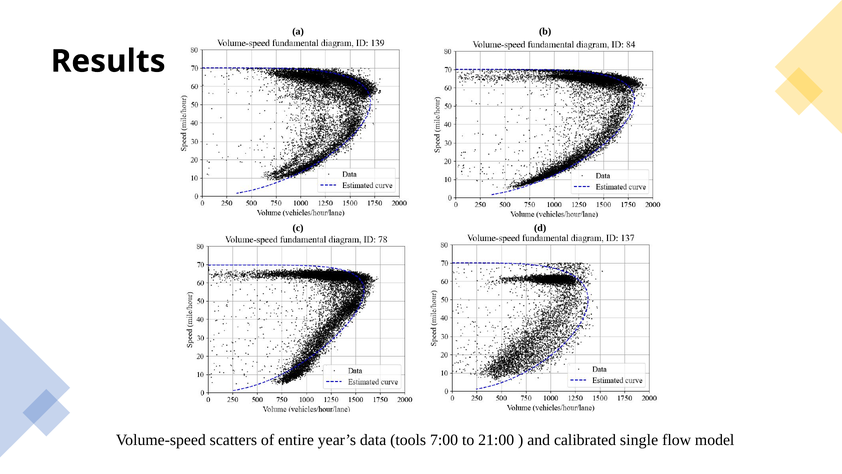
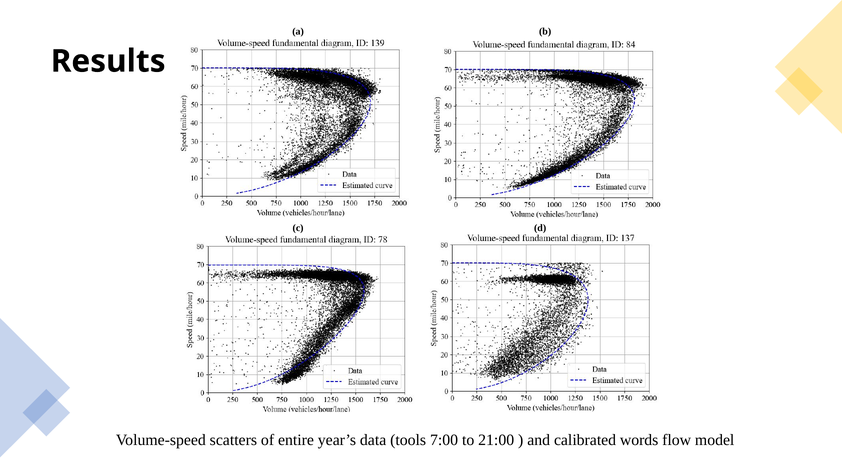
single: single -> words (639, 440)
